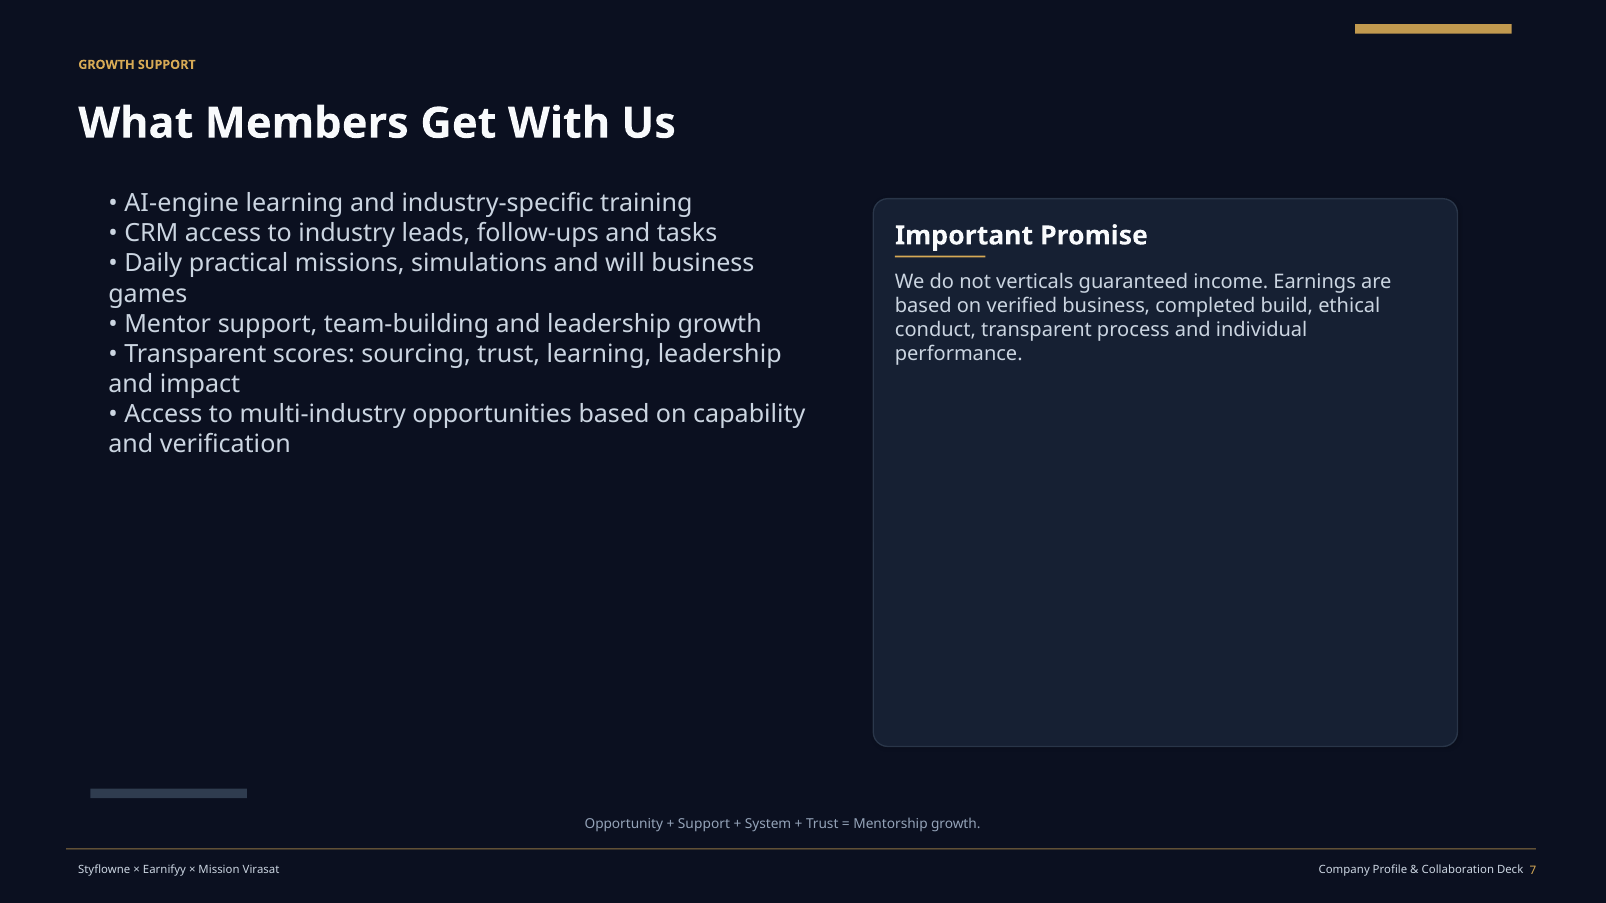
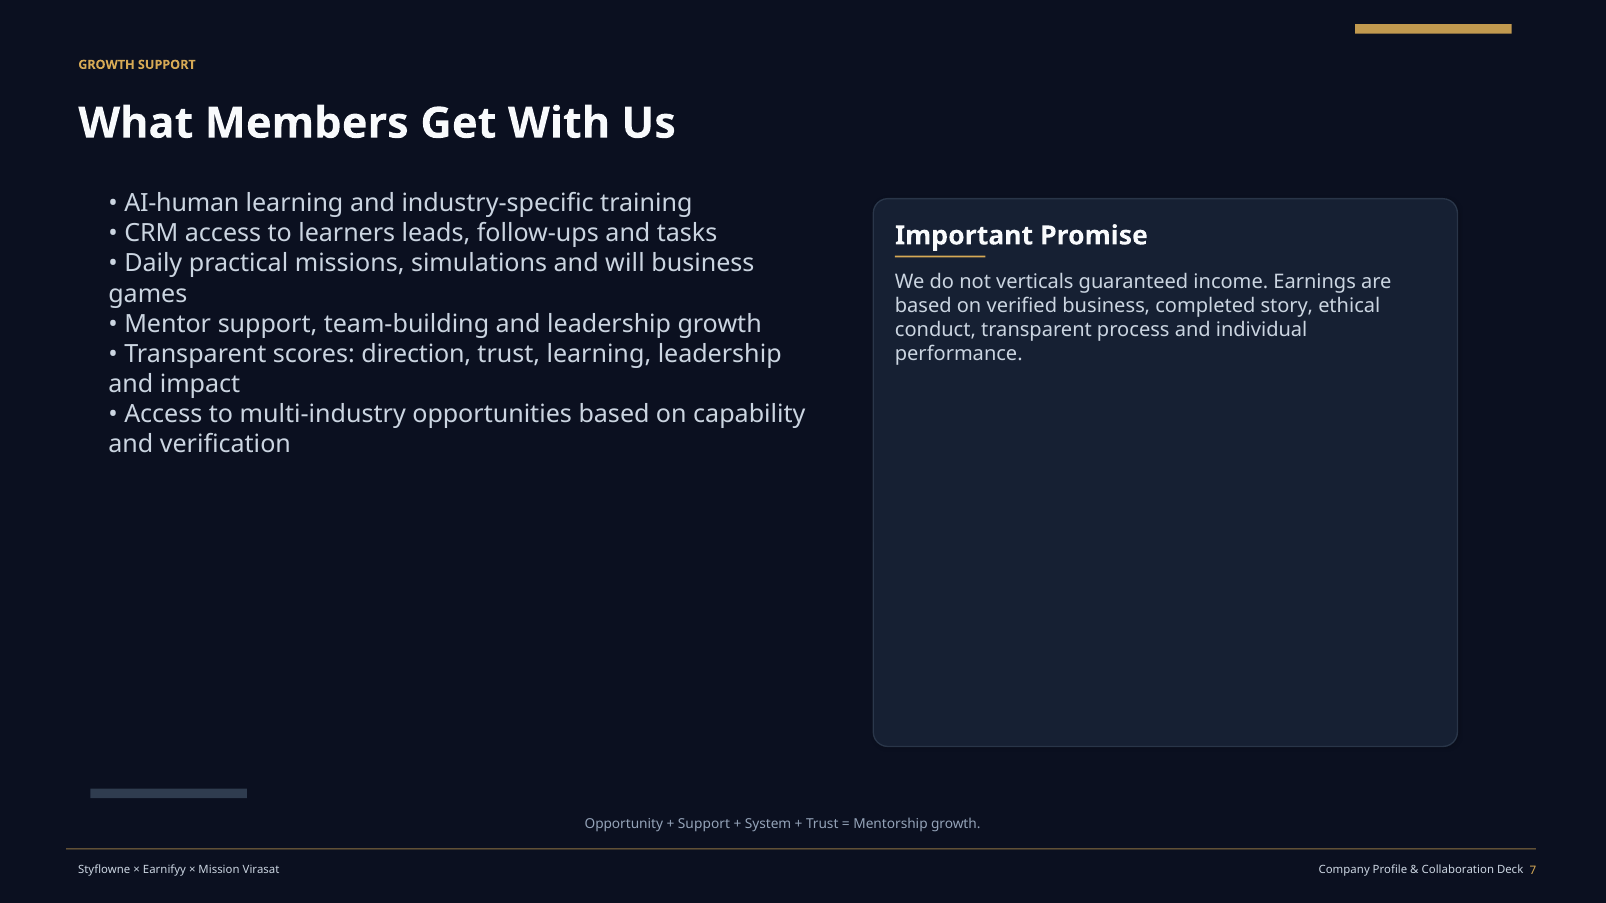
AI-engine: AI-engine -> AI-human (182, 204)
industry: industry -> learners (347, 234)
build: build -> story (1287, 306)
sourcing: sourcing -> direction (416, 354)
